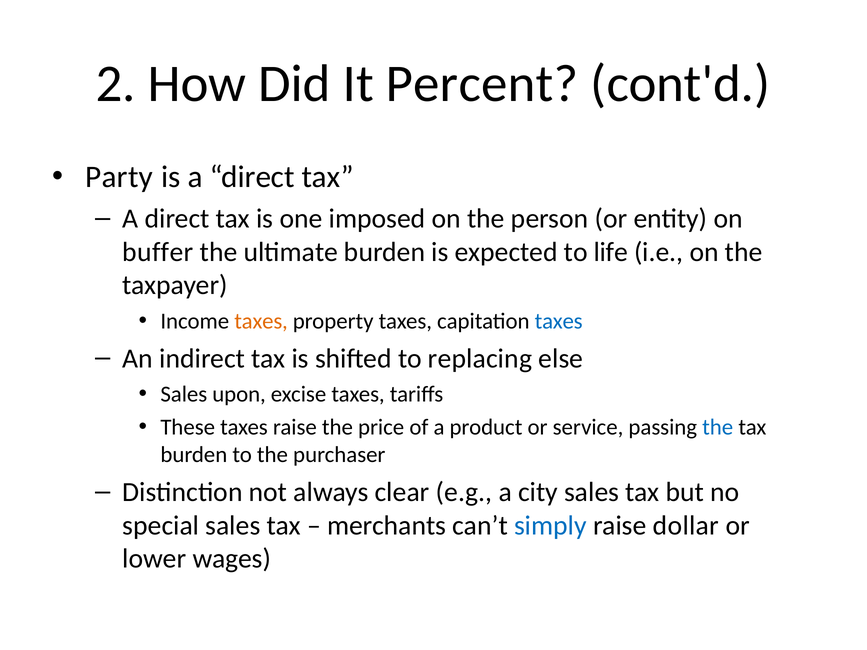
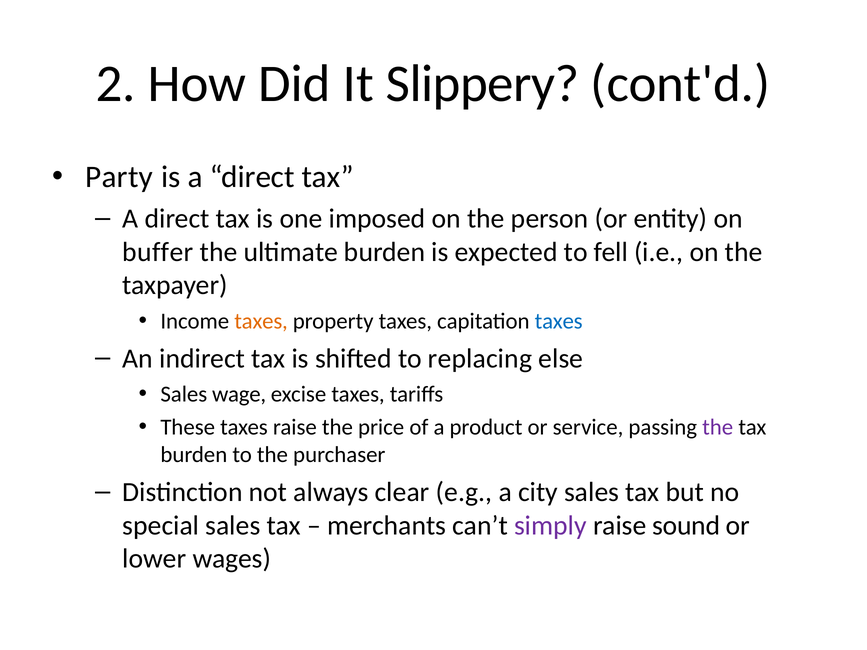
Percent: Percent -> Slippery (482, 84)
life: life -> fell (611, 252)
upon: upon -> wage (239, 394)
the colour: blue -> purple (718, 427)
simply colour: blue -> purple (550, 526)
dollar: dollar -> sound (686, 526)
